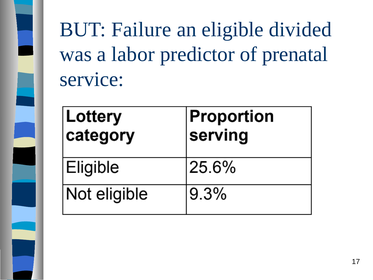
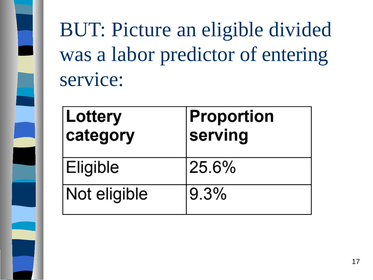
Failure: Failure -> Picture (141, 29)
prenatal: prenatal -> entering (295, 54)
